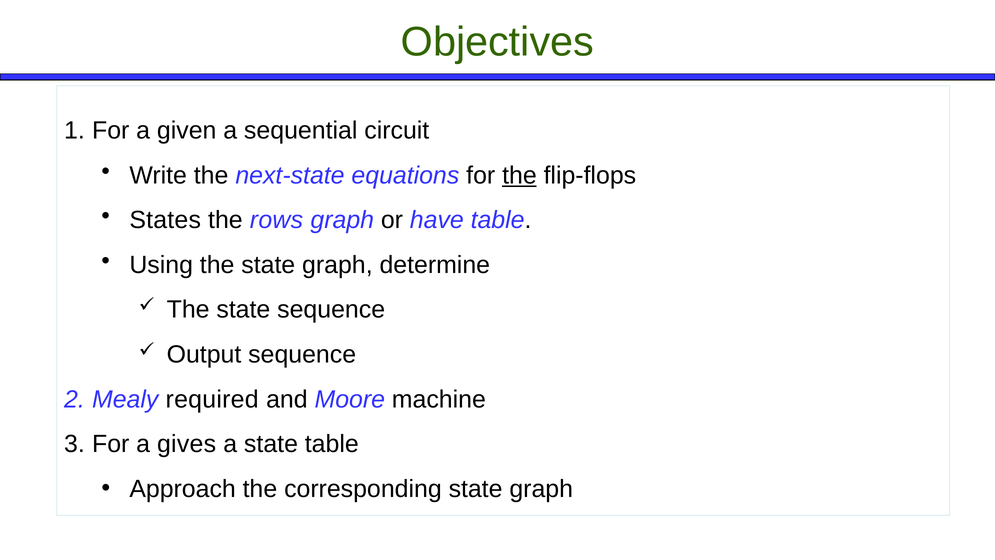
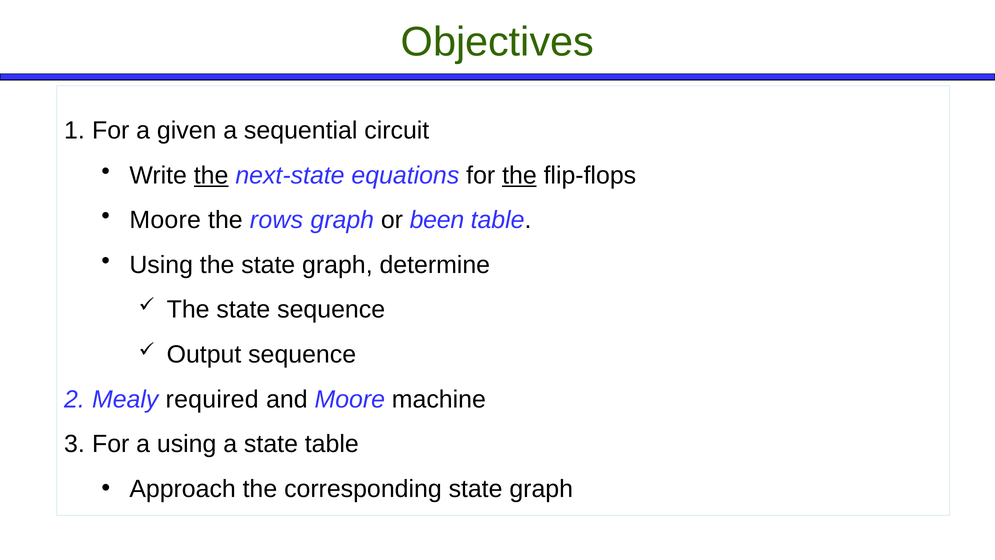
the underline: none -> present (211, 175)
States: States -> Moore (165, 220)
have: have -> been (437, 220)
a gives: gives -> using (187, 444)
